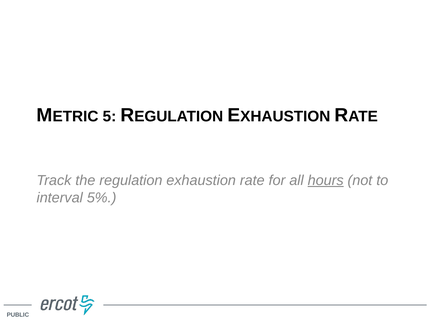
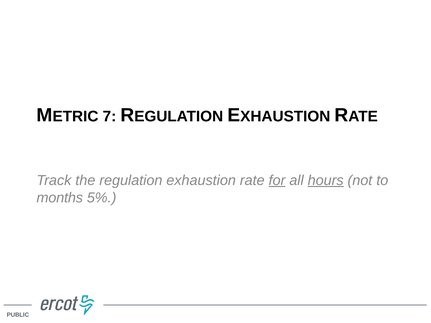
5: 5 -> 7 (109, 117)
for underline: none -> present (277, 181)
interval: interval -> months (60, 198)
